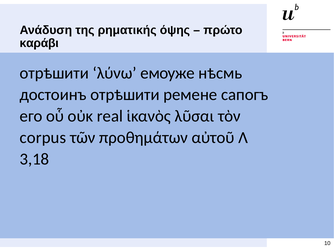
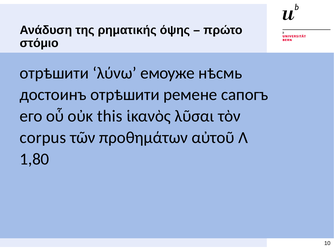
καράβι: καράβι -> στόμιο (39, 43)
real: real -> this (110, 116)
3,18: 3,18 -> 1,80 (34, 159)
